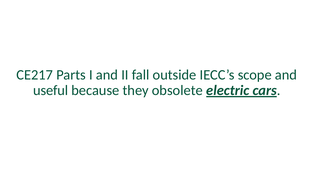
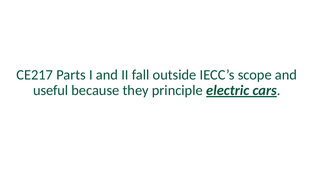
obsolete: obsolete -> principle (177, 90)
